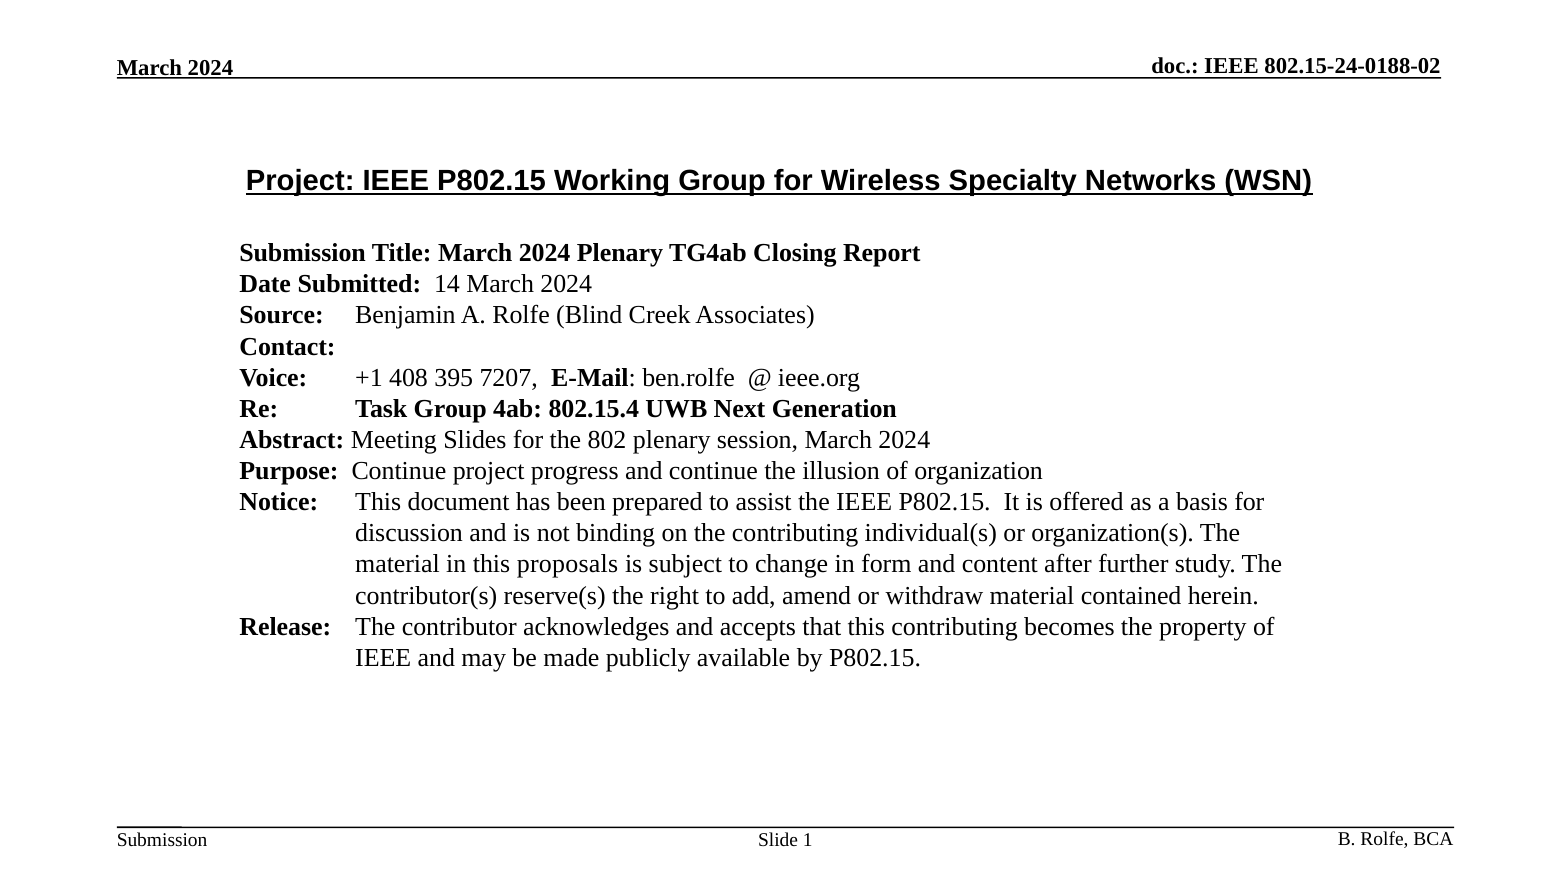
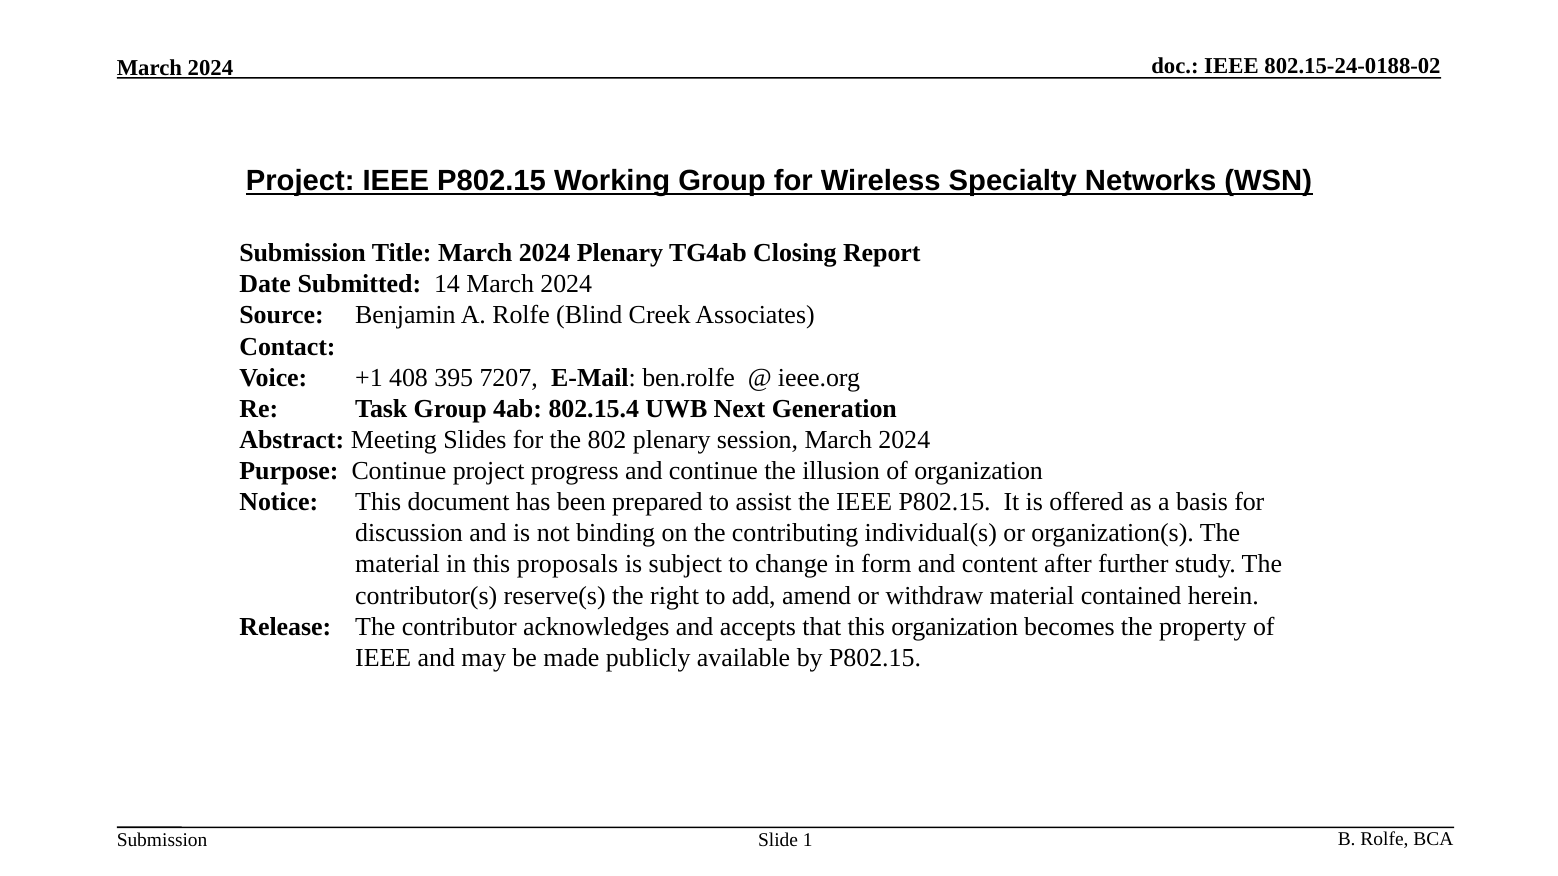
this contributing: contributing -> organization (955, 627)
